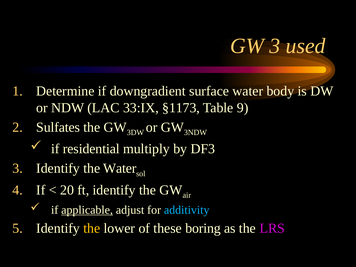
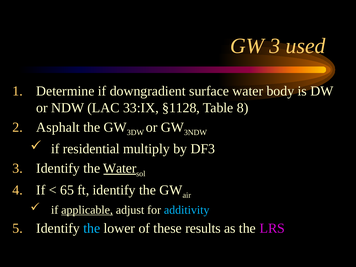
§1173: §1173 -> §1128 (181, 108)
9: 9 -> 8 (243, 108)
Sulfates: Sulfates -> Asphalt (58, 127)
Water underline: none -> present (120, 168)
20: 20 -> 65 (67, 190)
the colour: yellow -> light blue (92, 228)
boring: boring -> results (203, 228)
